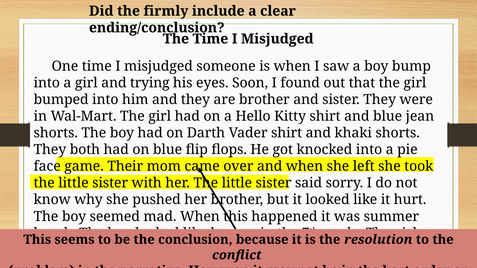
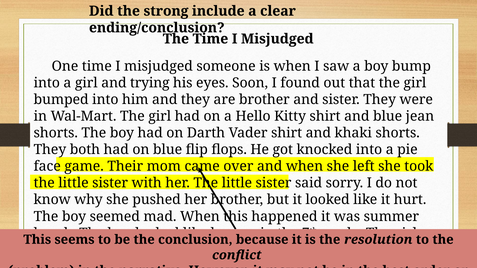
firmly: firmly -> strong (166, 11)
